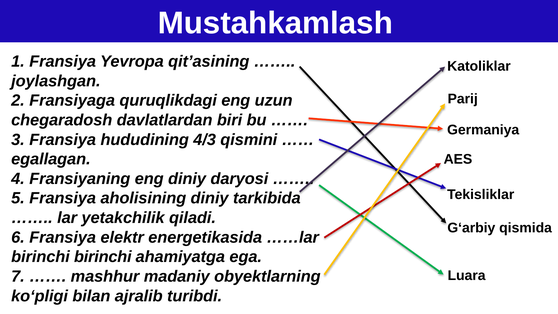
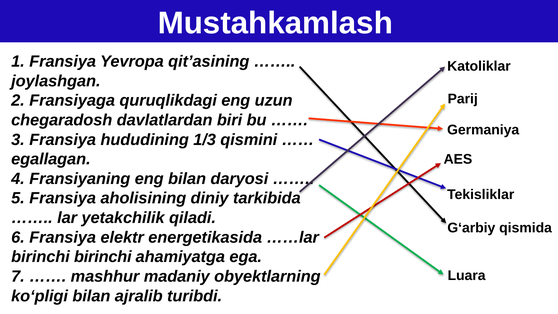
4/3: 4/3 -> 1/3 (205, 140)
eng diniy: diniy -> bilan (187, 179)
